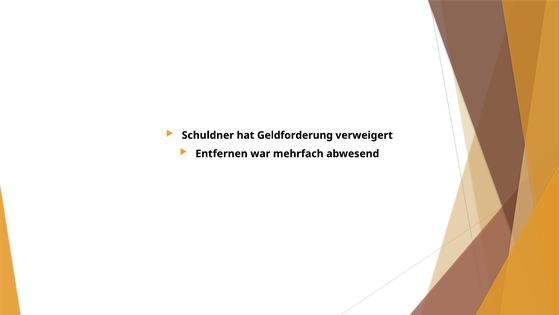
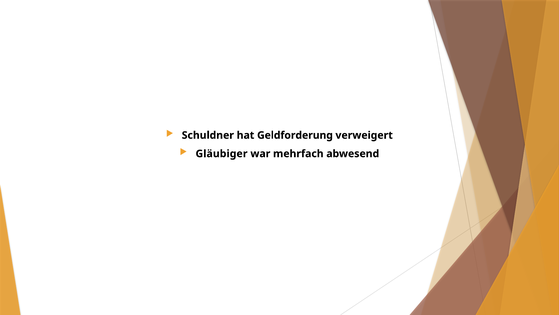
Entfernen: Entfernen -> Gläubiger (222, 153)
